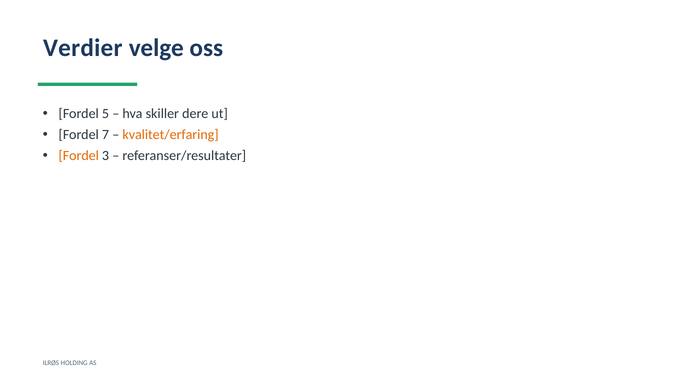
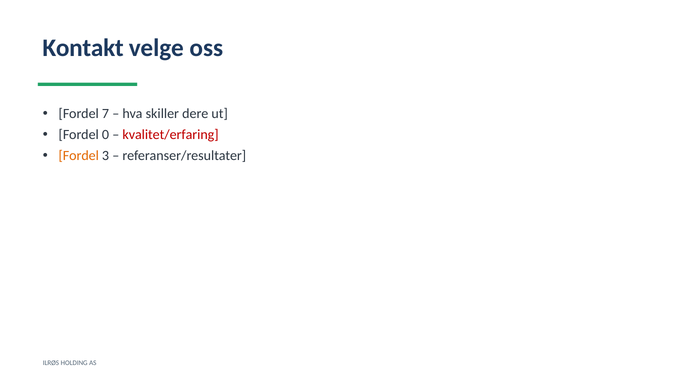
Verdier: Verdier -> Kontakt (83, 48)
5: 5 -> 7 (106, 114)
7: 7 -> 0 (106, 135)
kvalitet/erfaring colour: orange -> red (170, 135)
